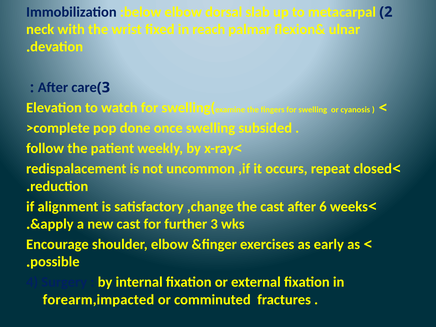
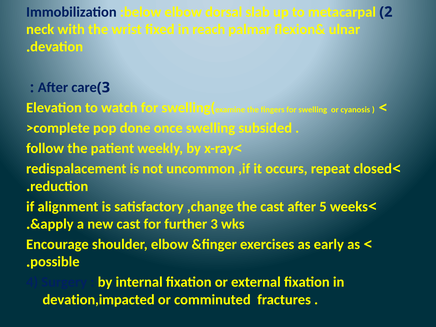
6: 6 -> 5 (323, 207)
forearm,impacted: forearm,impacted -> devation,impacted (99, 300)
